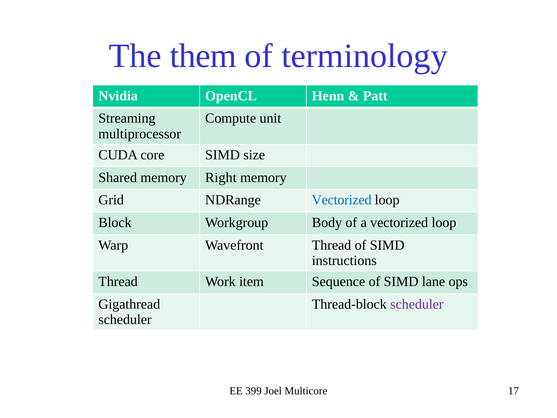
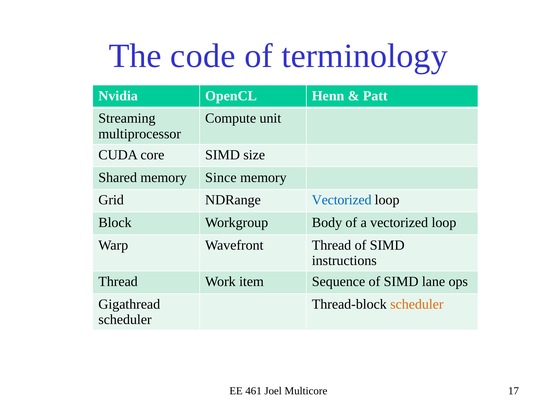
them: them -> code (203, 56)
Right: Right -> Since (221, 177)
scheduler colour: purple -> orange (417, 304)
399: 399 -> 461 (254, 391)
